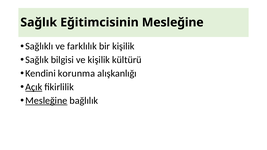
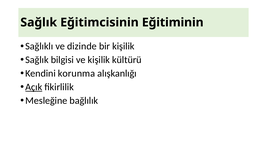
Eğitimcisinin Mesleğine: Mesleğine -> Eğitiminin (173, 22)
farklılık: farklılık -> dizinde (82, 46)
Mesleğine underline: present -> none (46, 101)
